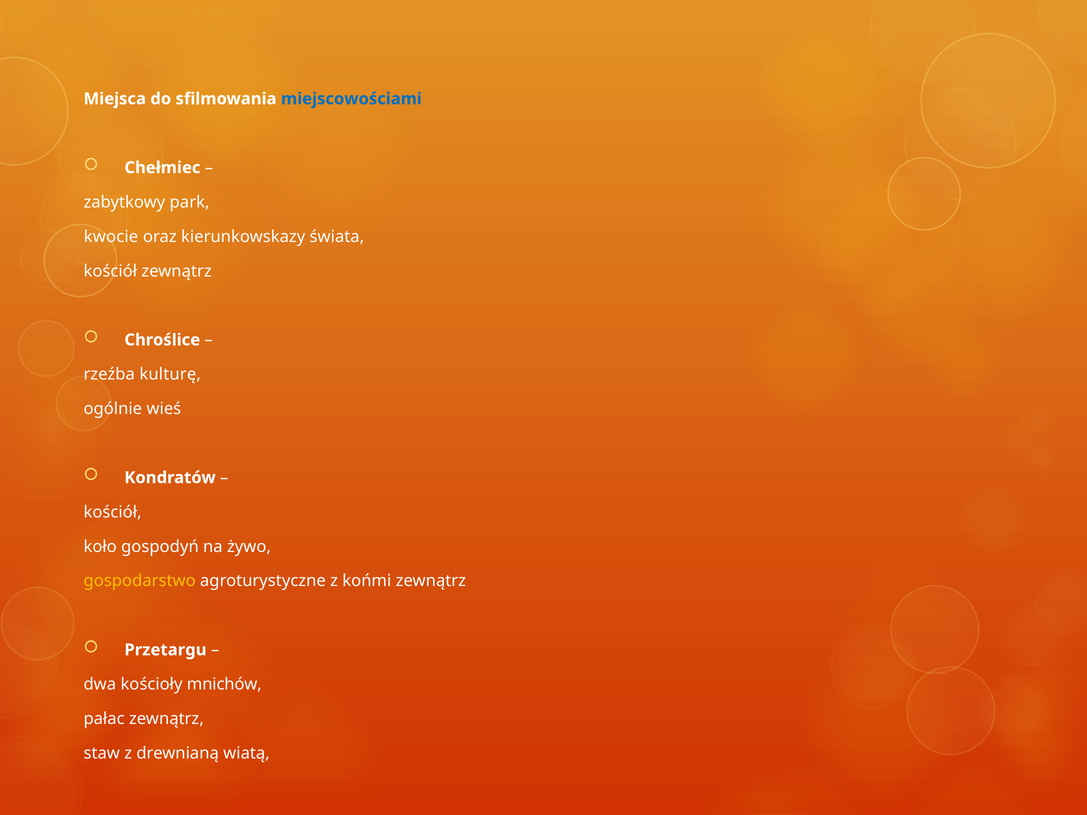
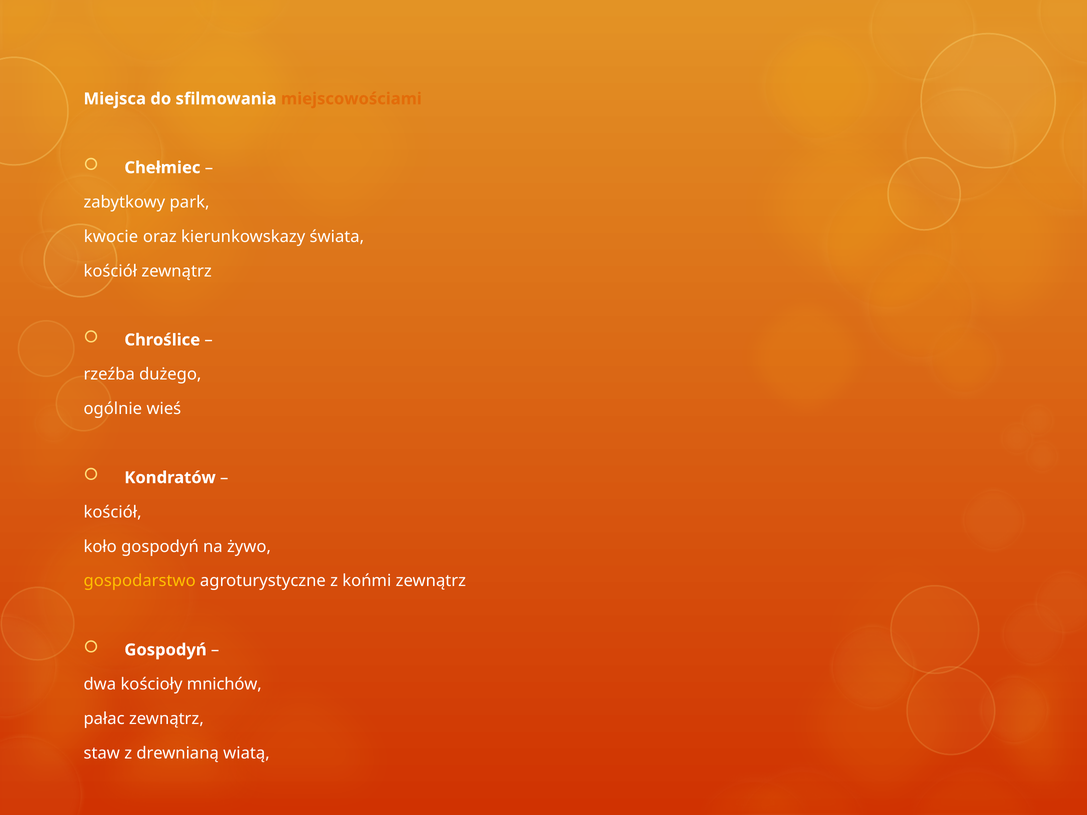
miejscowościami colour: blue -> orange (351, 99)
kulturę: kulturę -> dużego (170, 374)
Przetargu: Przetargu -> Gospodyń (166, 650)
